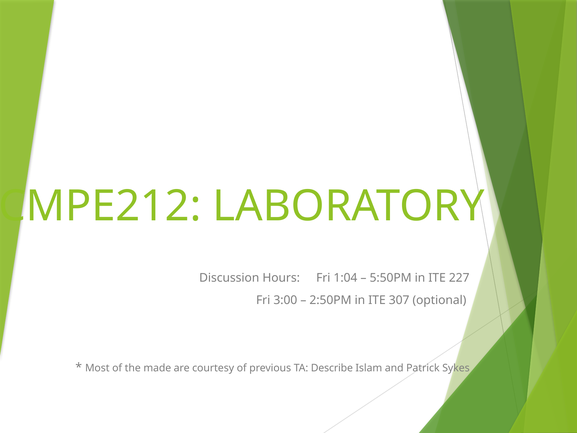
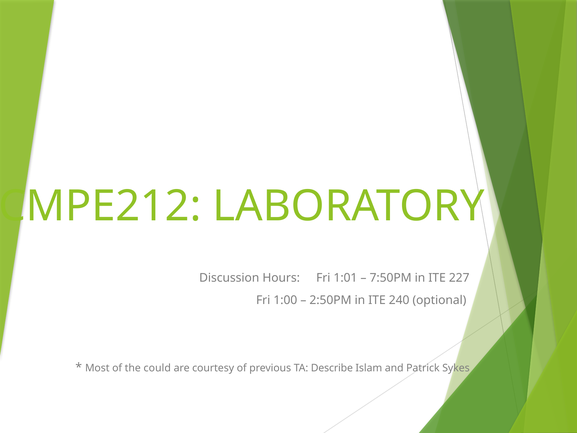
1:04: 1:04 -> 1:01 (345, 278)
5:50PM: 5:50PM -> 7:50PM (391, 278)
3:00: 3:00 -> 1:00 (285, 300)
307: 307 -> 240 (399, 300)
made: made -> could (157, 368)
